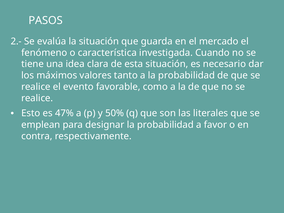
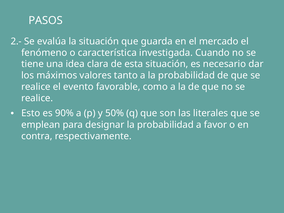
47%: 47% -> 90% (64, 113)
